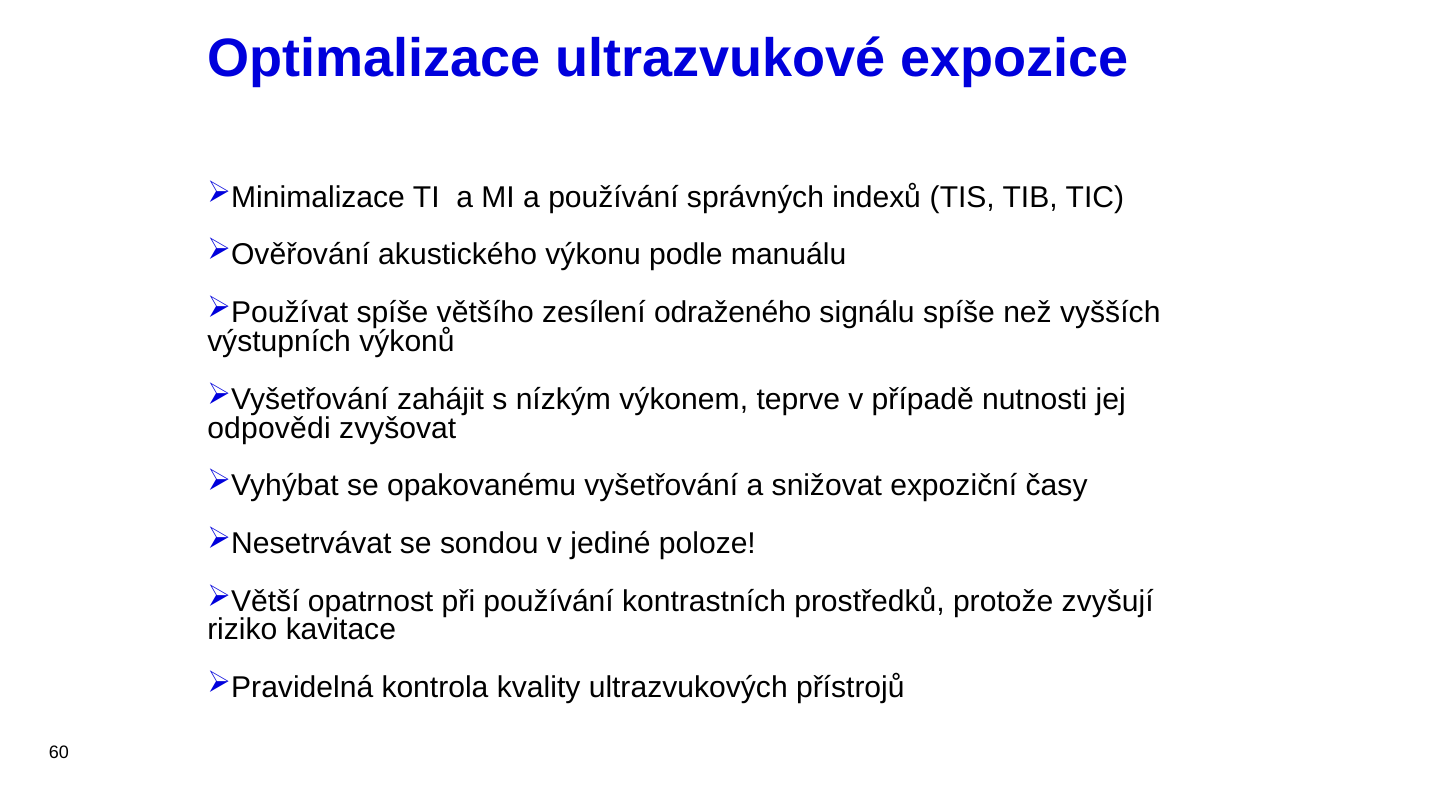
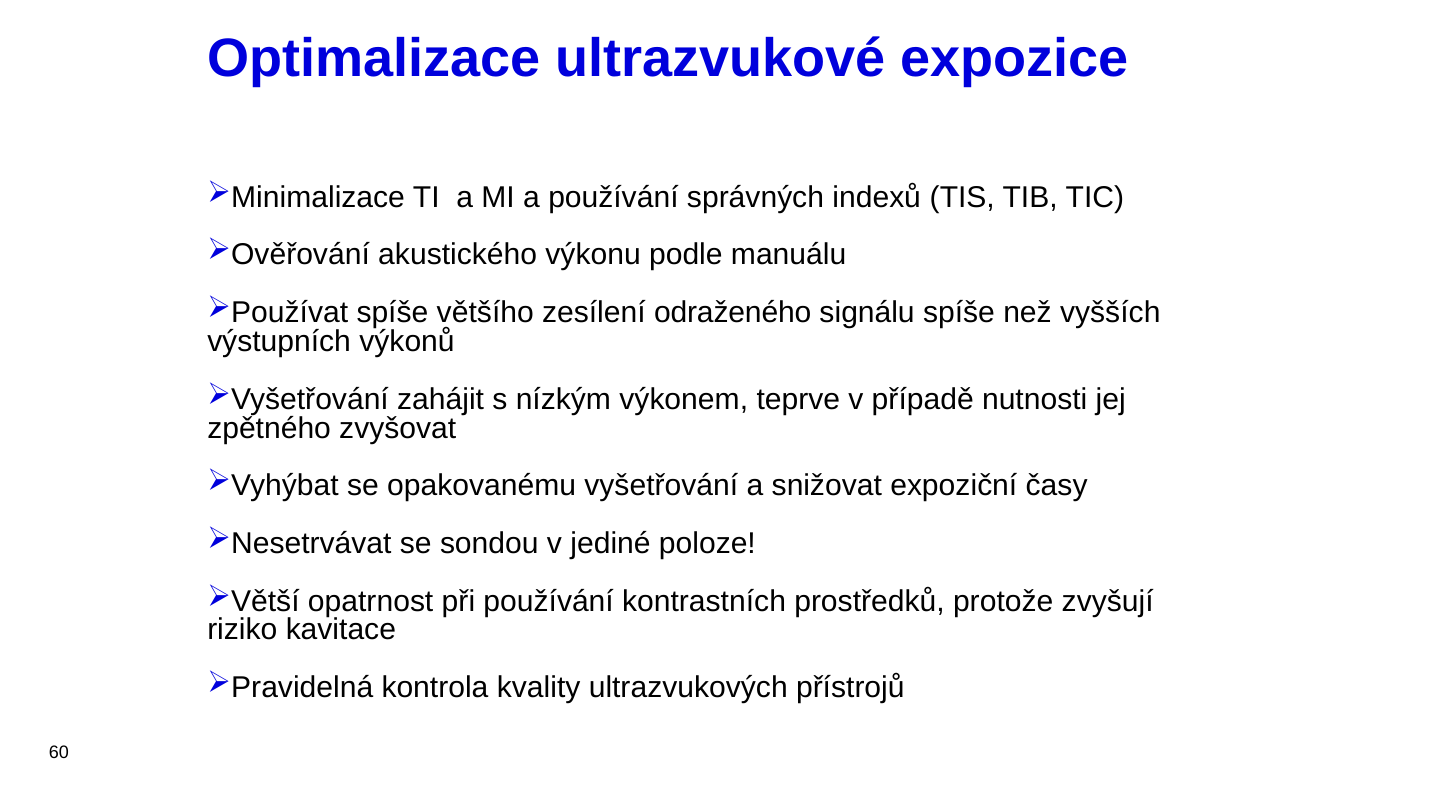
odpovědi: odpovědi -> zpětného (269, 428)
